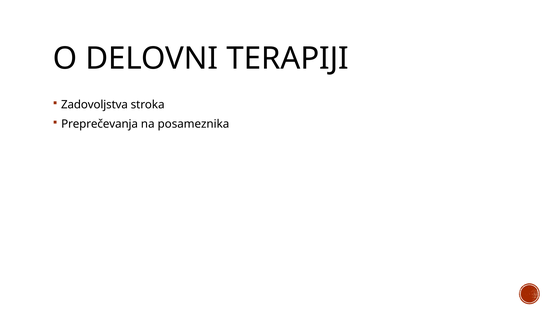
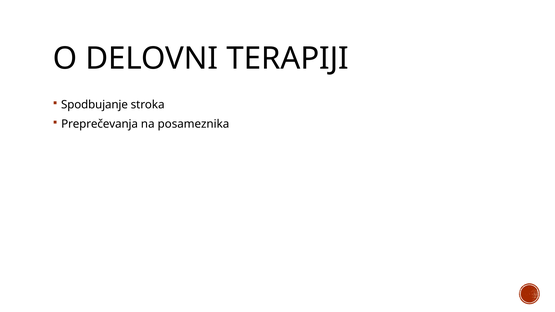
Zadovoljstva: Zadovoljstva -> Spodbujanje (94, 105)
